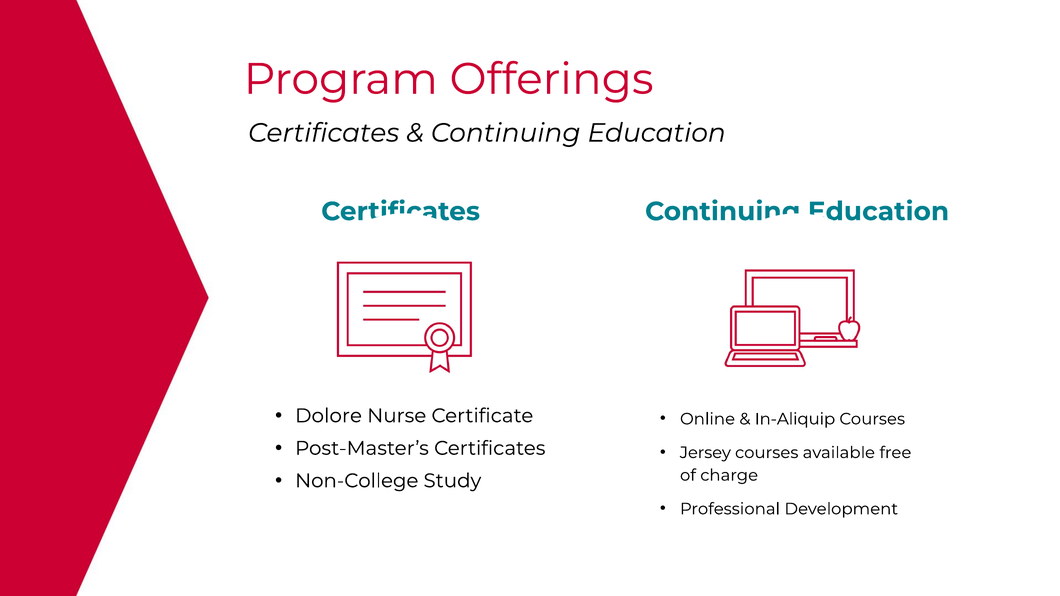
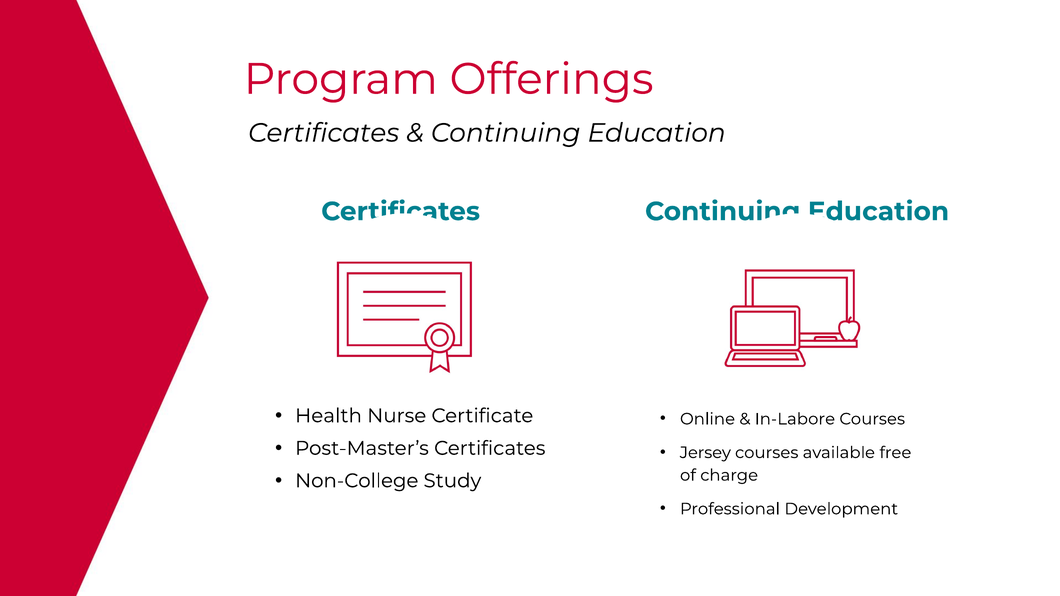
Dolore: Dolore -> Health (329, 416)
In-Aliquip: In-Aliquip -> In-Labore (795, 419)
